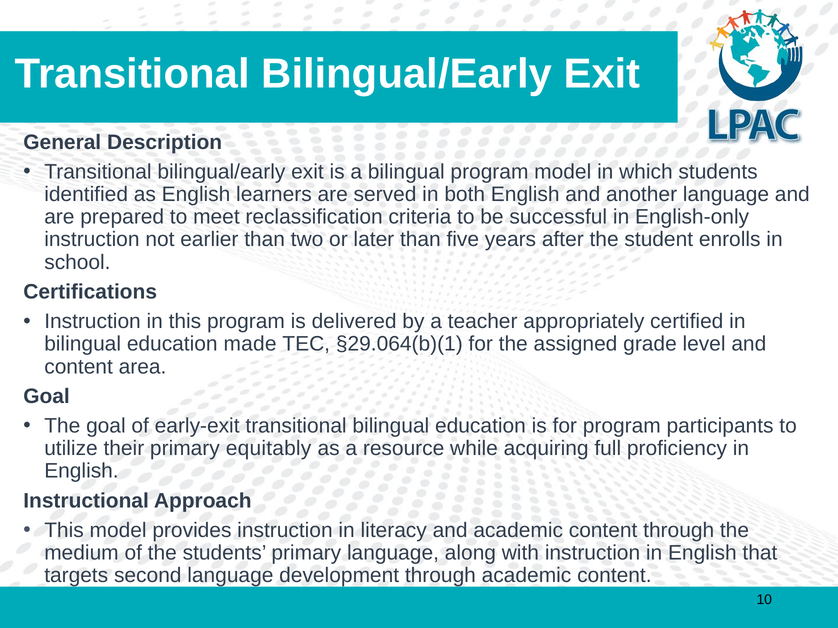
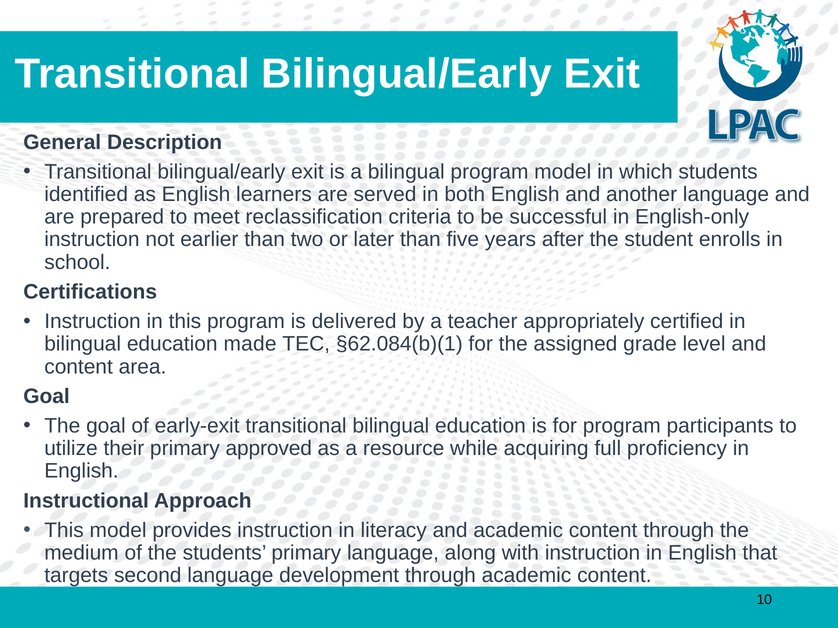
§29.064(b)(1: §29.064(b)(1 -> §62.084(b)(1 (399, 344)
equitably: equitably -> approved (269, 449)
